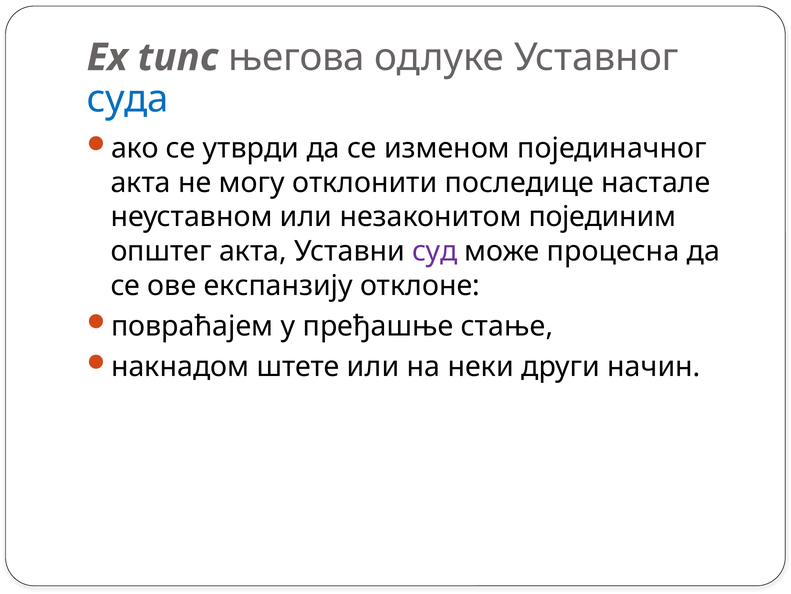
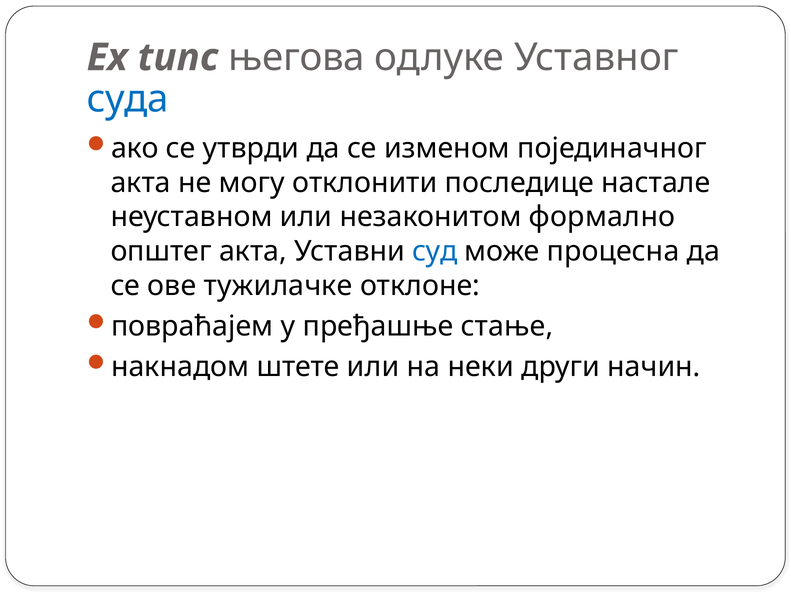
појединим: појединим -> формално (602, 217)
суд colour: purple -> blue (435, 251)
експанзију: експанзију -> тужилачке (278, 285)
